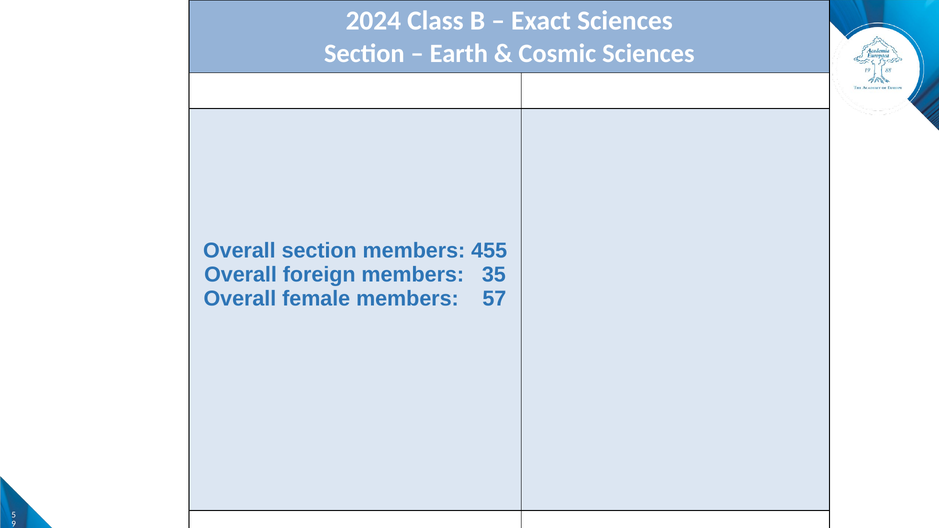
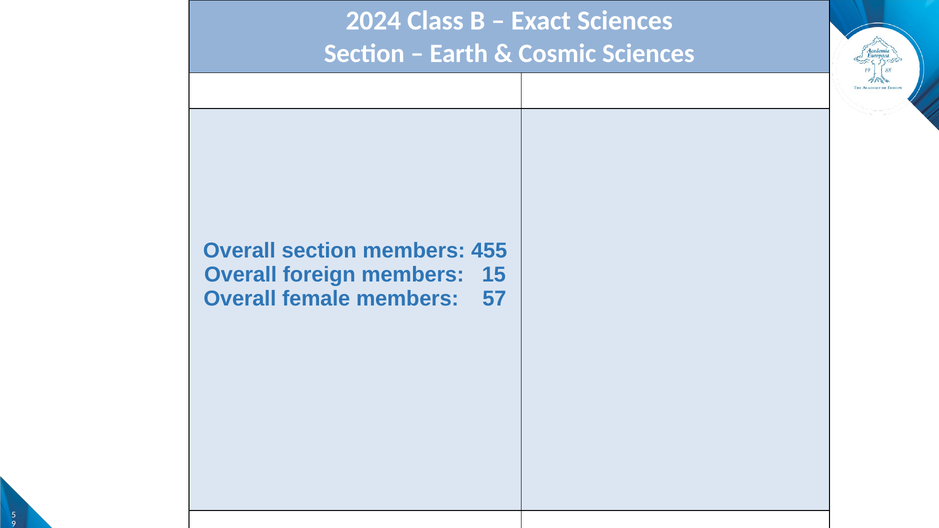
35: 35 -> 15 (494, 275)
